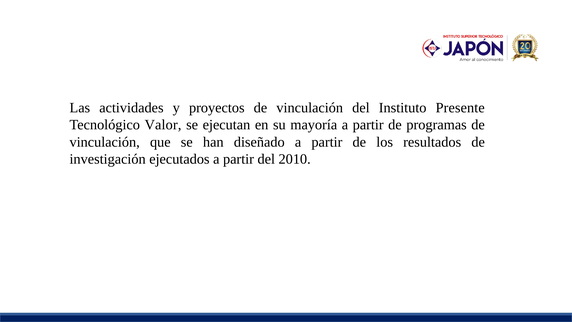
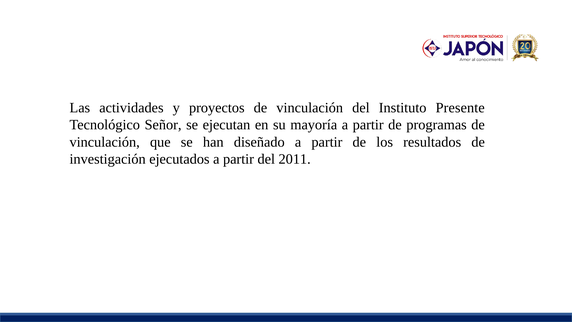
Valor: Valor -> Señor (163, 125)
2010: 2010 -> 2011 (295, 159)
